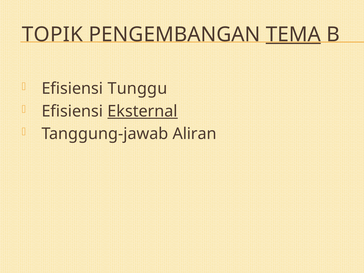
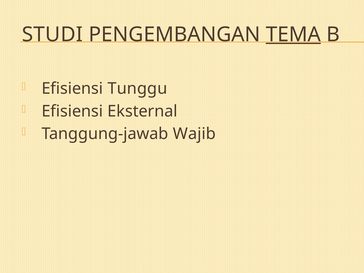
TOPIK: TOPIK -> STUDI (52, 34)
Eksternal underline: present -> none (143, 111)
Aliran: Aliran -> Wajib (194, 134)
